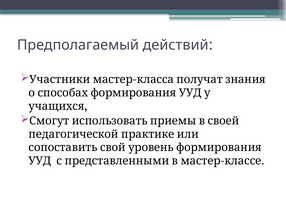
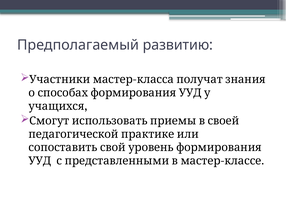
действий: действий -> развитию (178, 45)
